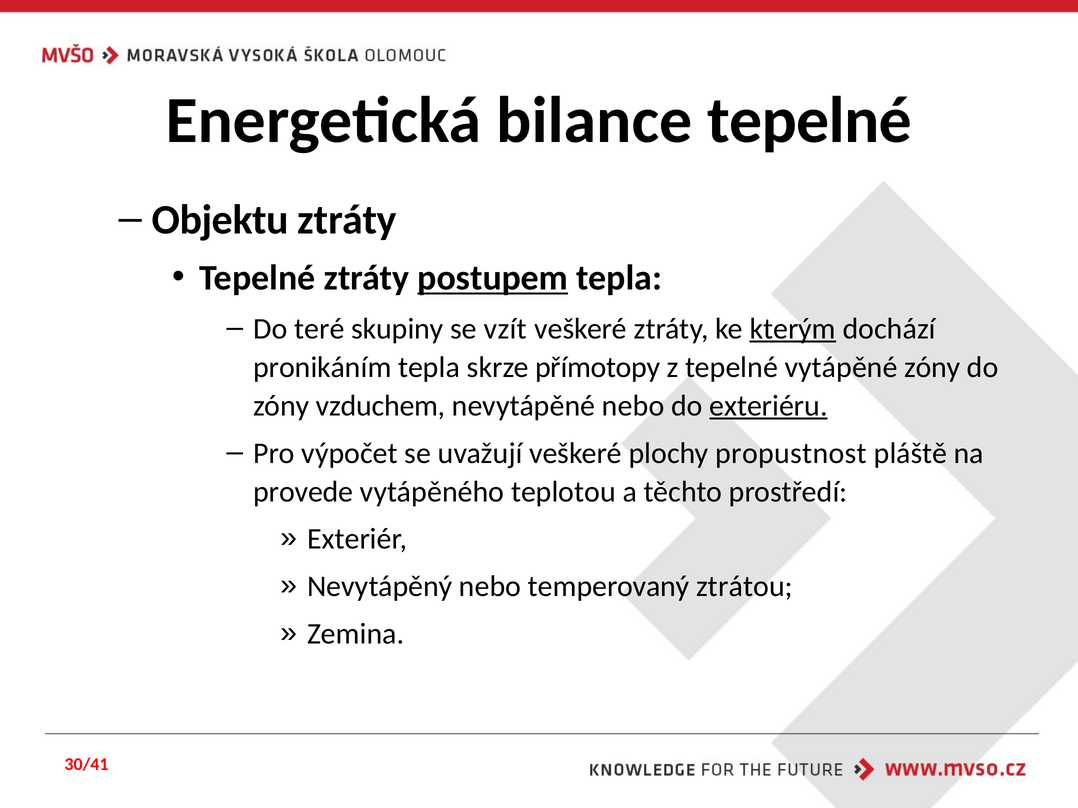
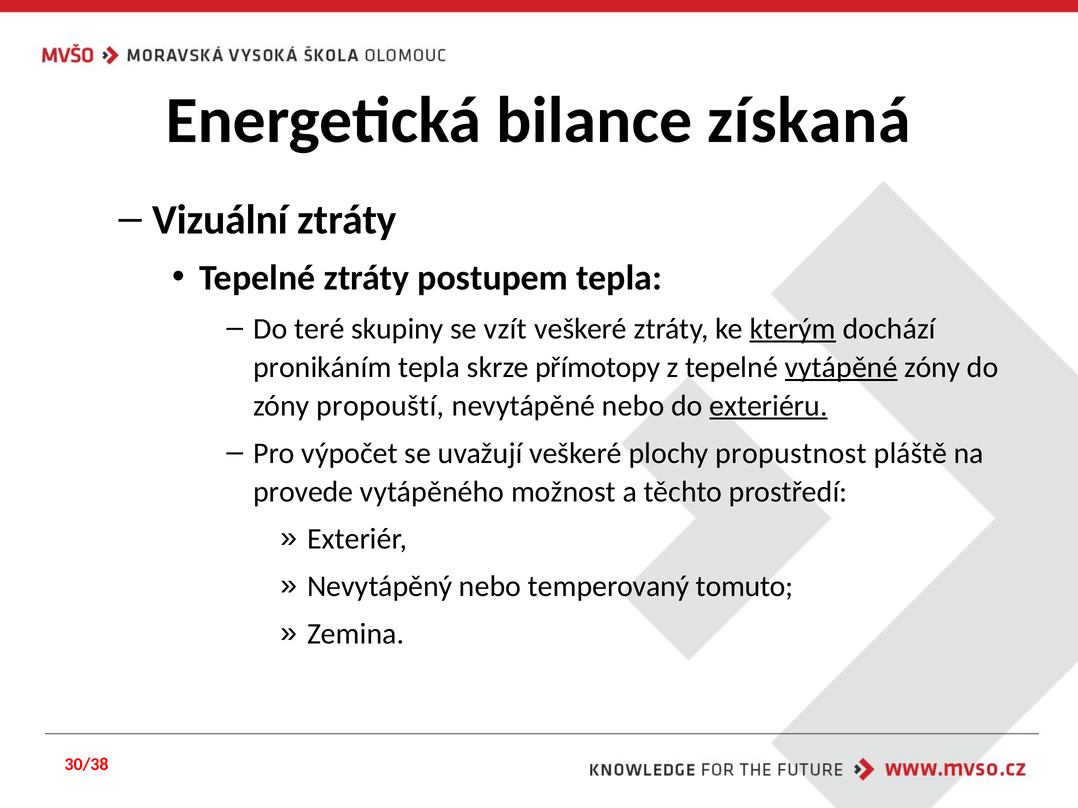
bilance tepelné: tepelné -> získaná (809, 121)
Objektu: Objektu -> Vizuální (220, 220)
postupem underline: present -> none (493, 278)
vytápěné underline: none -> present (841, 367)
vzduchem: vzduchem -> propouští (380, 406)
teplotou: teplotou -> možnost (563, 492)
ztrátou: ztrátou -> tomuto (745, 587)
30/41: 30/41 -> 30/38 (86, 765)
